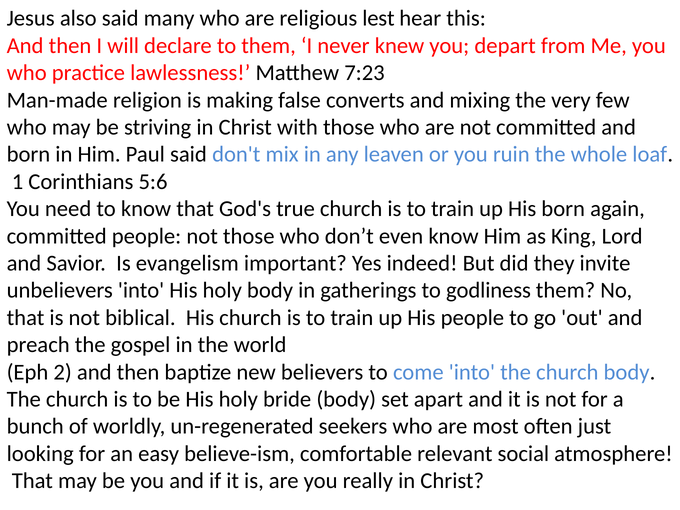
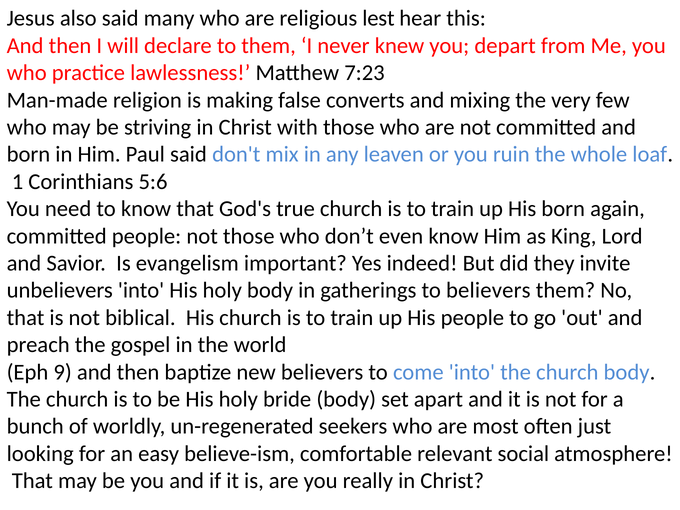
to godliness: godliness -> believers (488, 291)
2: 2 -> 9 (63, 372)
